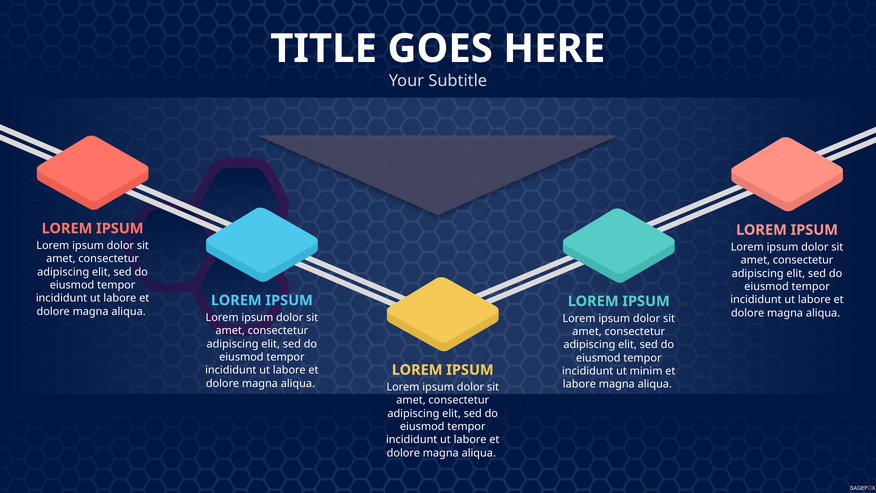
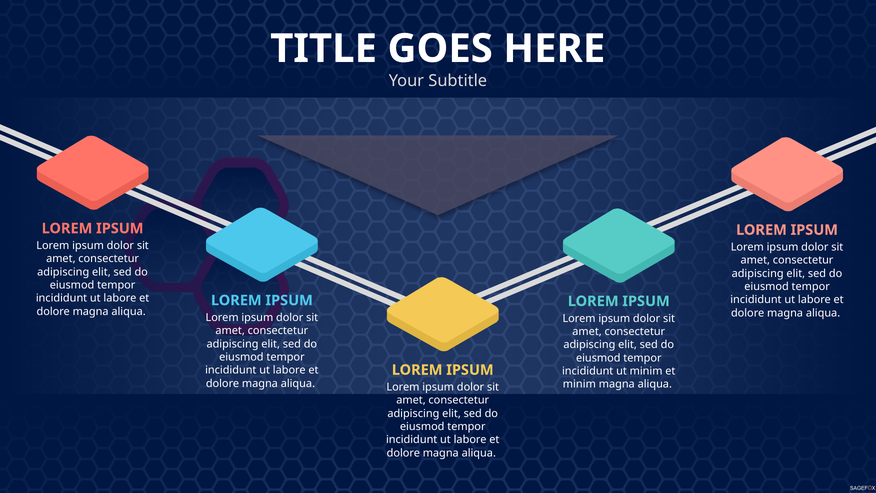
labore: labore -> minim (579, 384)
